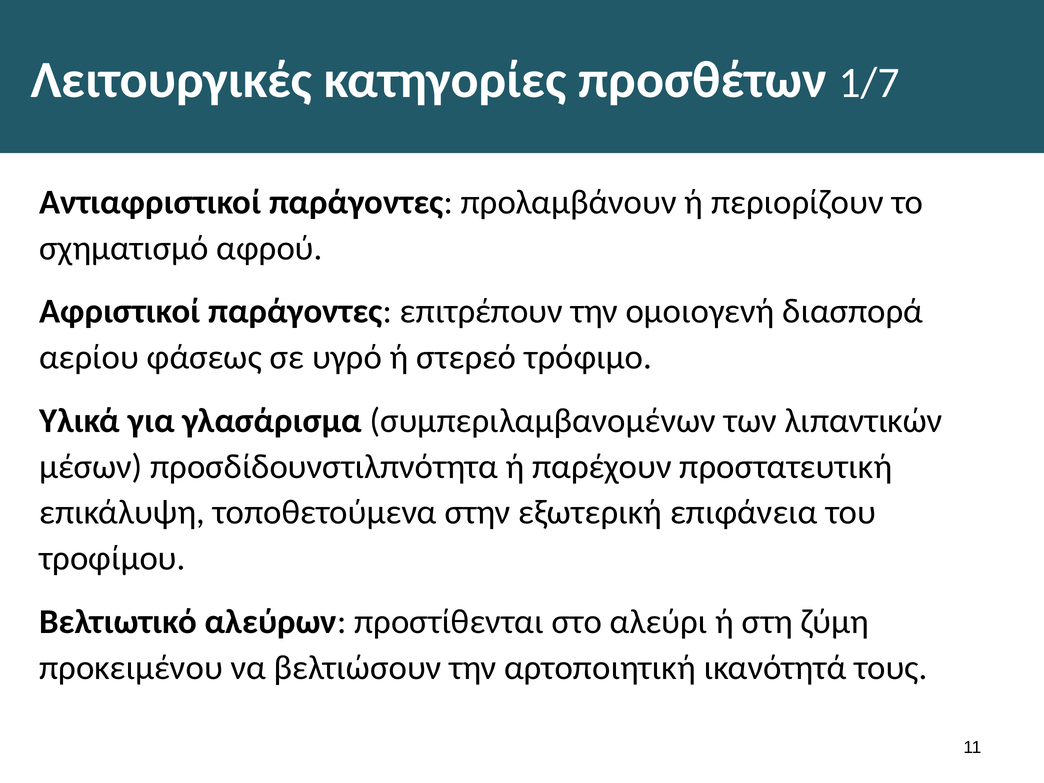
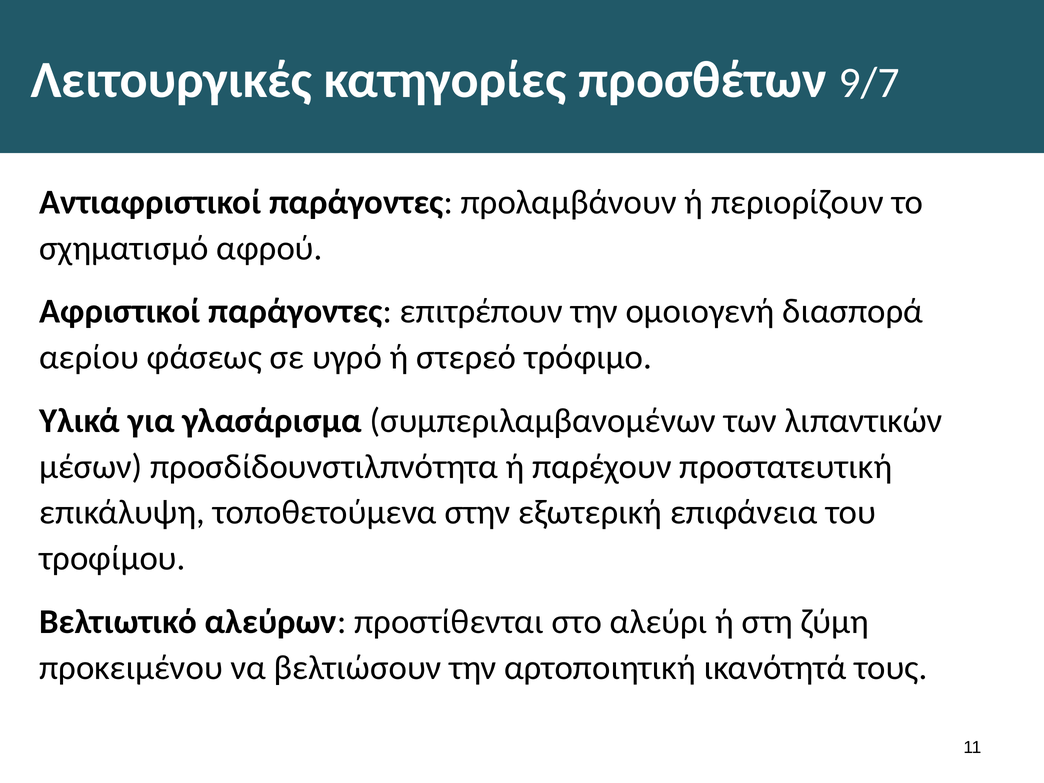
1/7: 1/7 -> 9/7 (869, 83)
